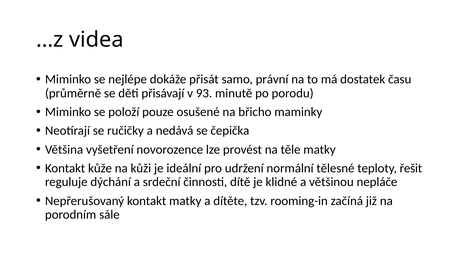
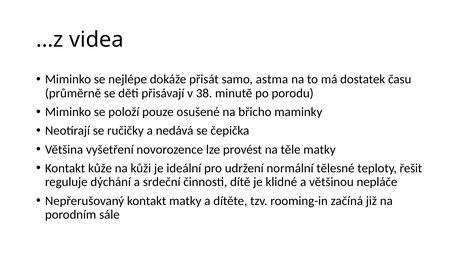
právní: právní -> astma (272, 80)
93: 93 -> 38 (204, 93)
